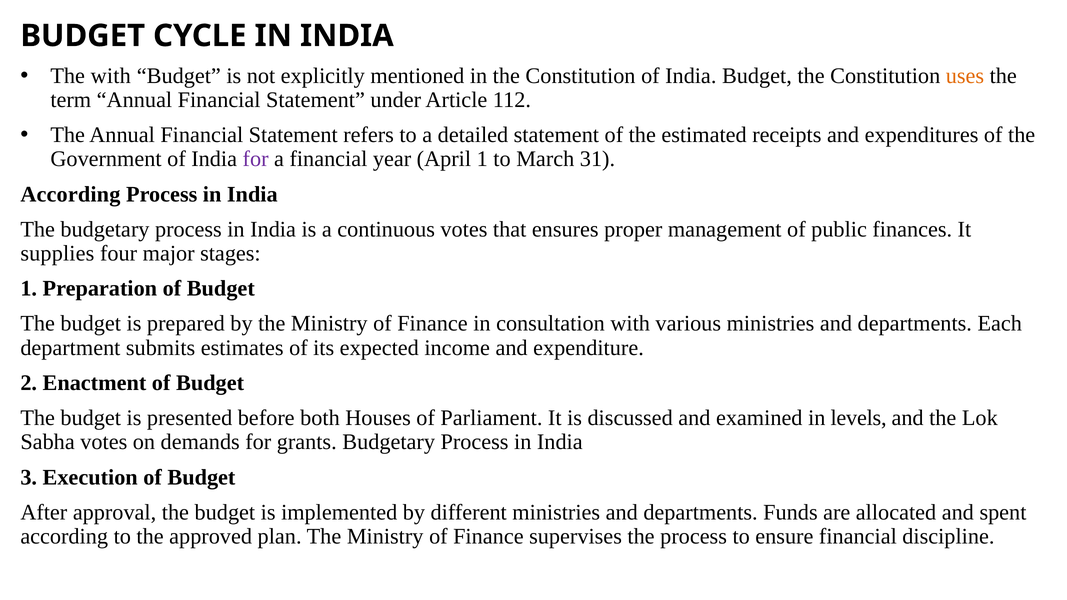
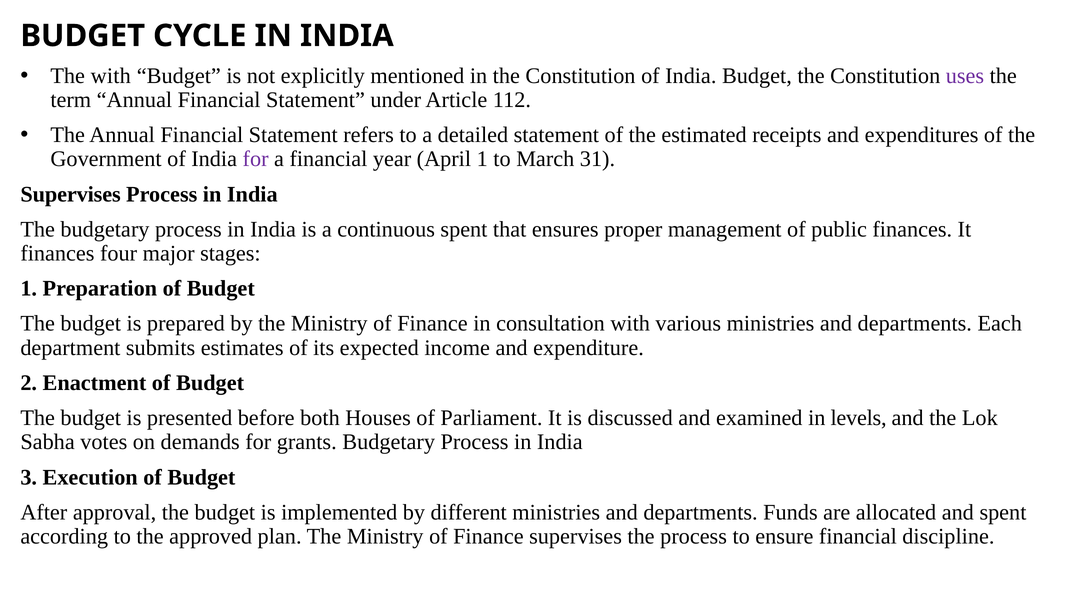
uses colour: orange -> purple (965, 76)
According: According -> Supervises (71, 194)
continuous votes: votes -> spent (464, 229)
supplies: supplies -> finances (57, 253)
